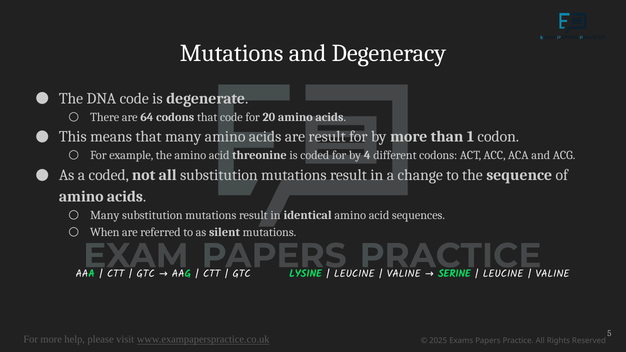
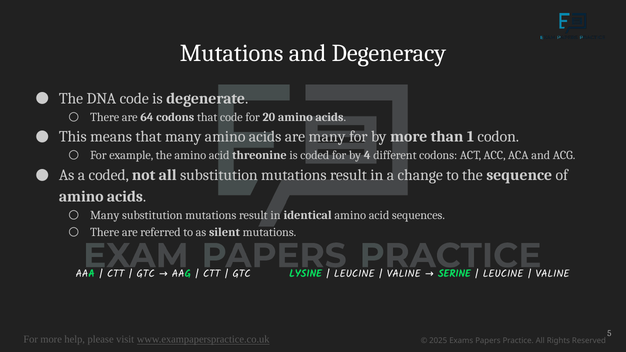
are result: result -> many (327, 137)
When: When -> There (105, 232)
